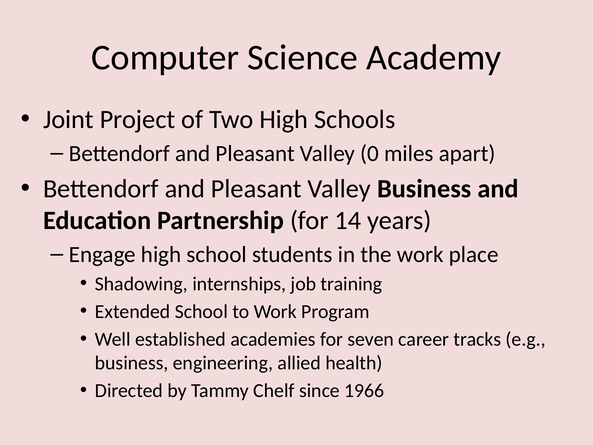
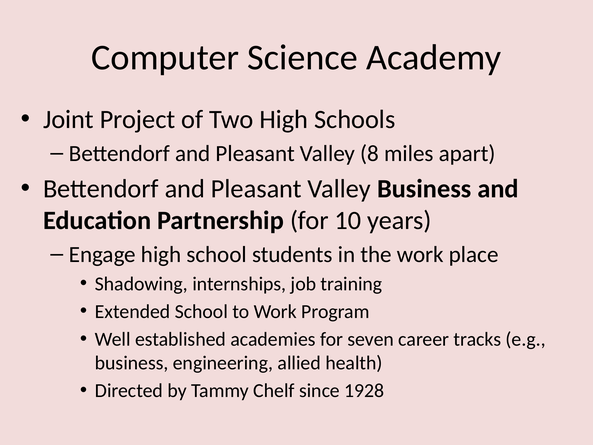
0: 0 -> 8 (370, 153)
14: 14 -> 10 (348, 220)
1966: 1966 -> 1928 (364, 390)
